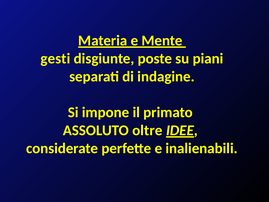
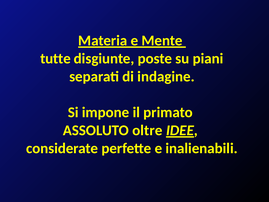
gesti: gesti -> tutte (56, 59)
